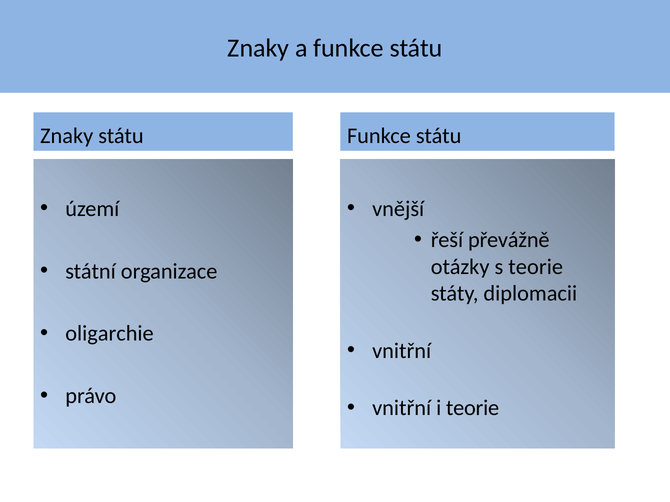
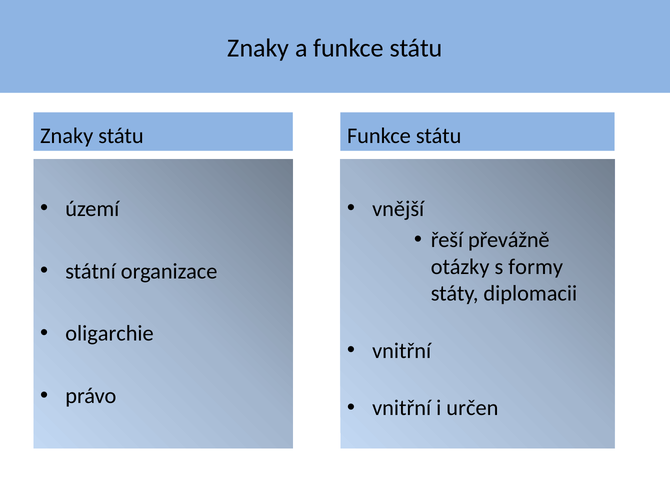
s teorie: teorie -> formy (536, 267)
i teorie: teorie -> určen (472, 408)
